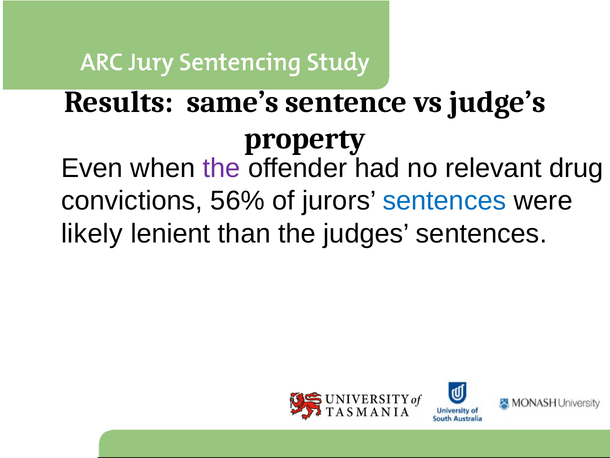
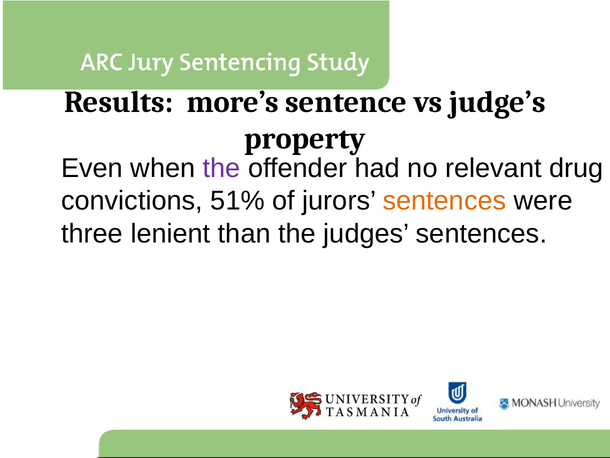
same’s: same’s -> more’s (233, 102)
56%: 56% -> 51% (238, 201)
sentences colour: blue -> orange (444, 201)
likely: likely -> three (92, 233)
